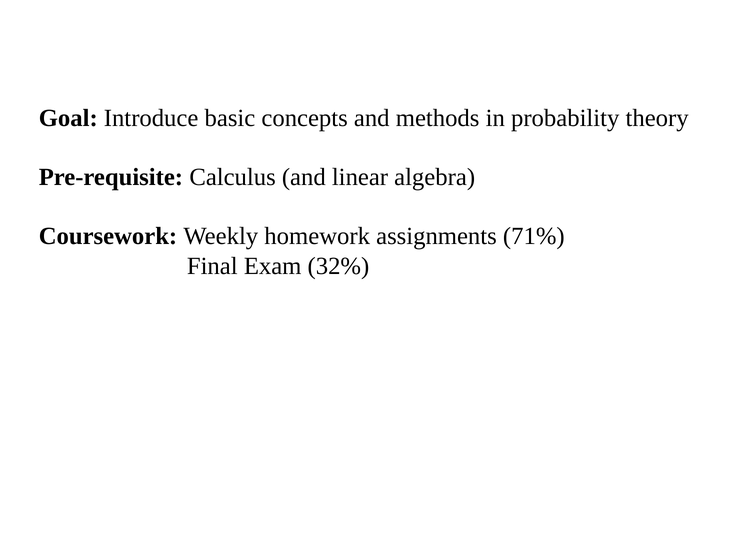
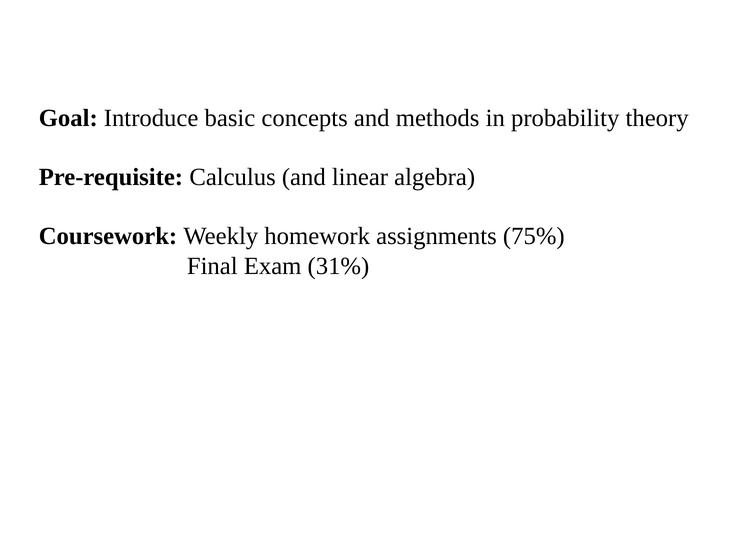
71%: 71% -> 75% (534, 237)
32%: 32% -> 31% (338, 266)
